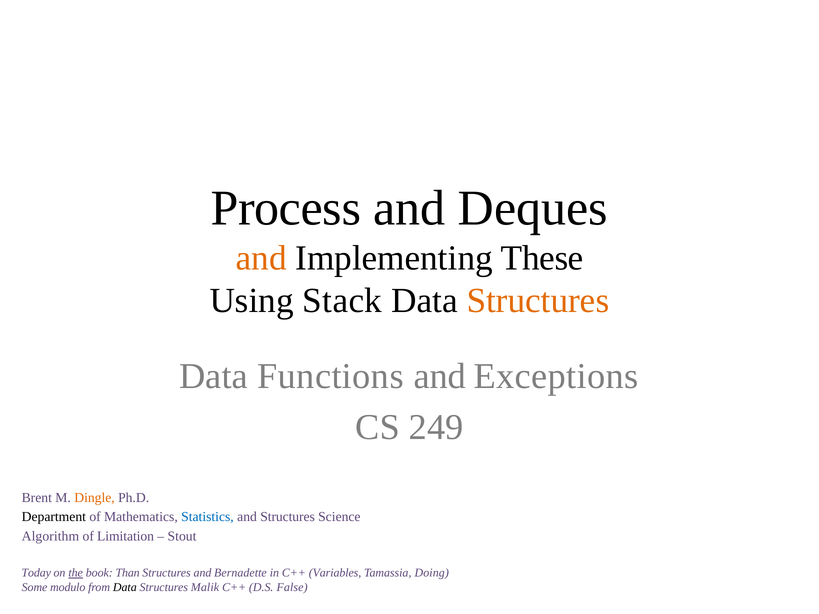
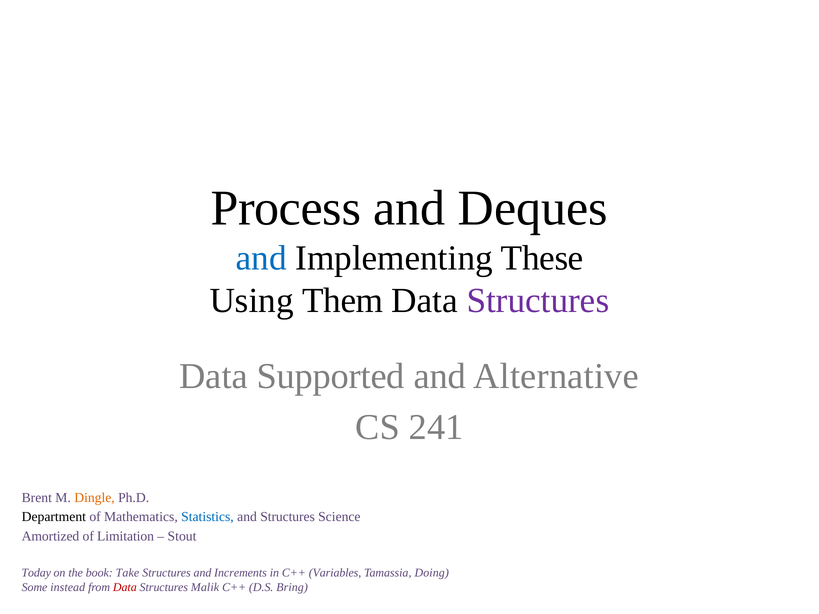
and colour: orange -> blue (261, 258)
Stack: Stack -> Them (343, 301)
Structures colour: orange -> purple (538, 301)
Functions: Functions -> Supported (331, 377)
Exceptions: Exceptions -> Alternative (556, 377)
249: 249 -> 241 (436, 428)
Algorithm: Algorithm -> Amortized (50, 536)
the underline: present -> none (76, 573)
Than: Than -> Take (127, 573)
Bernadette: Bernadette -> Increments (240, 573)
modulo: modulo -> instead (68, 587)
Data colour: black -> red (125, 587)
False: False -> Bring (292, 587)
